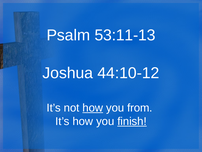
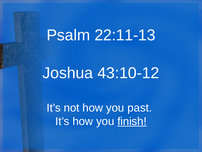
53:11-13: 53:11-13 -> 22:11-13 (125, 35)
44:10-12: 44:10-12 -> 43:10-12 (128, 73)
how underline: present -> none (93, 107)
from: from -> past (140, 107)
